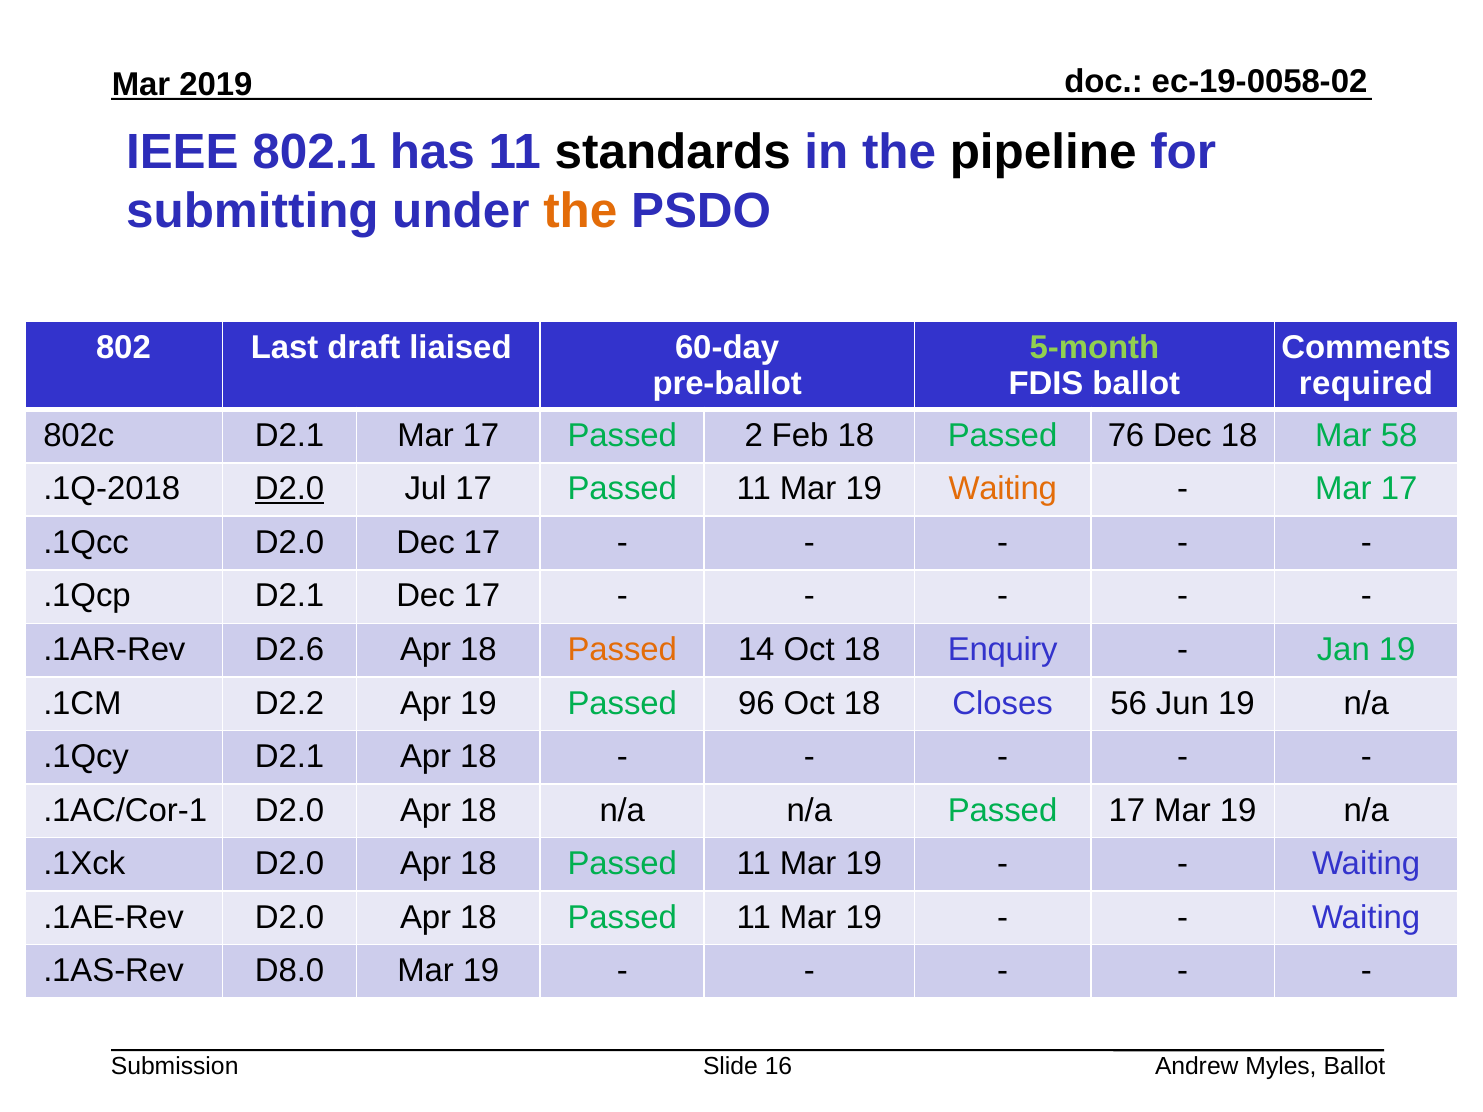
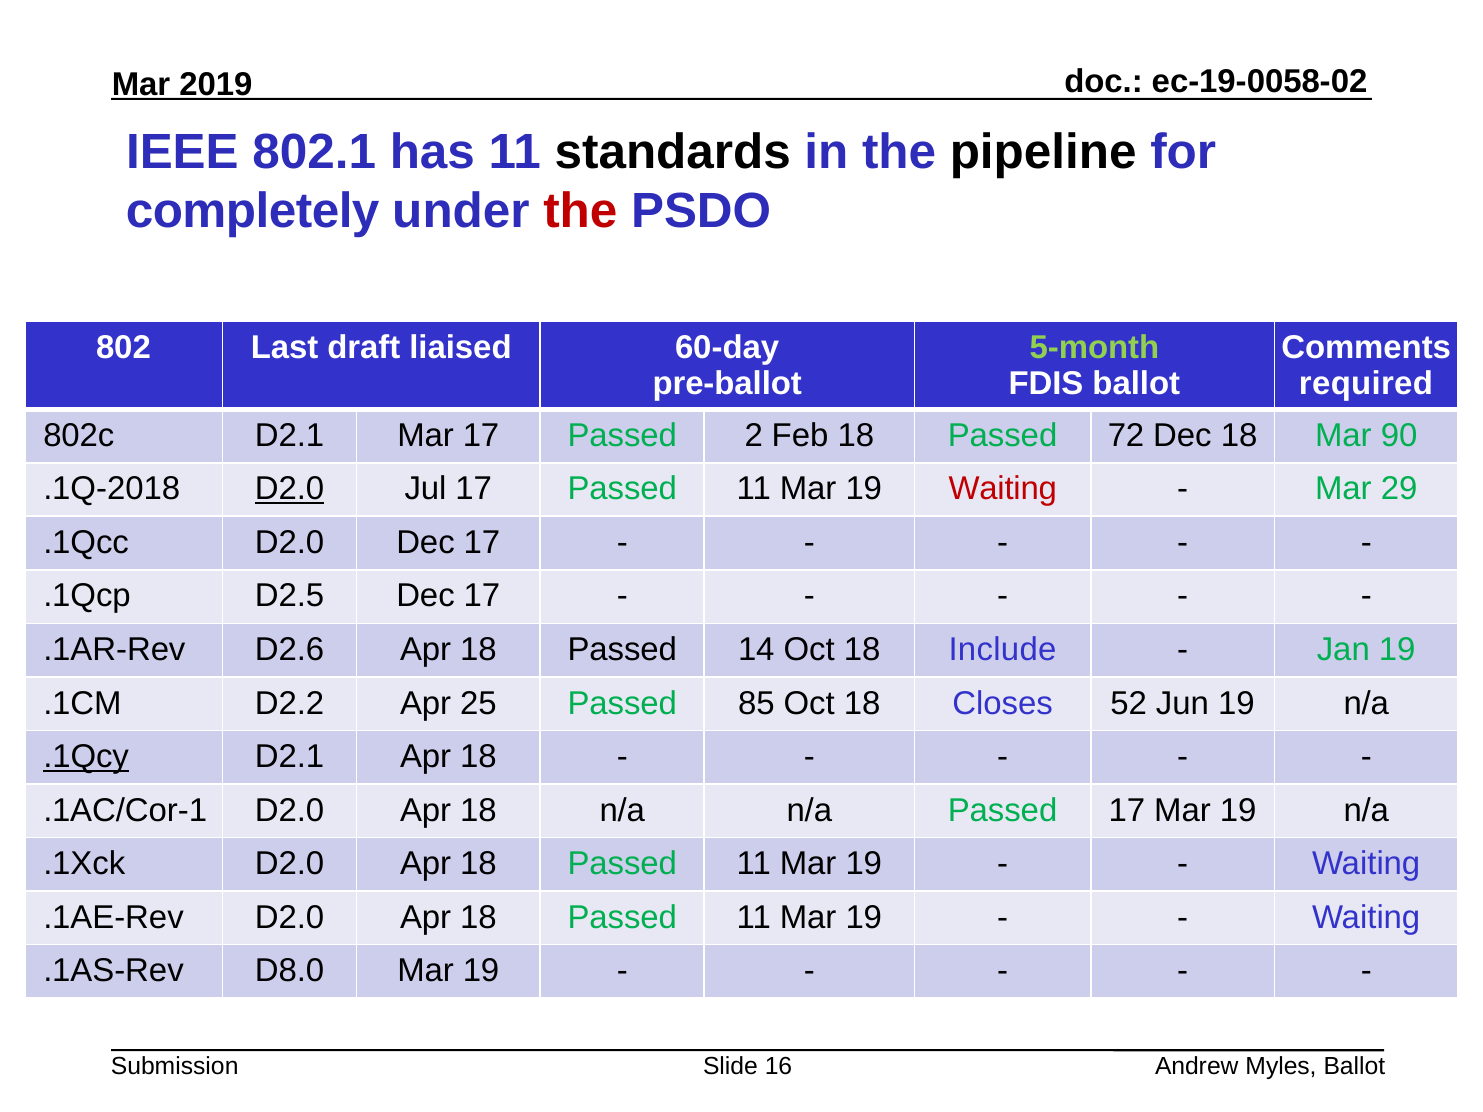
submitting: submitting -> completely (253, 211)
the colour: orange -> red (580, 211)
76: 76 -> 72 (1126, 436)
58: 58 -> 90 (1399, 436)
Waiting colour: orange -> red (1003, 489)
17: 17 -> 29 (1399, 489)
.1Qcp D2.1: D2.1 -> D2.5 (290, 596)
Passed colour: orange -> black (622, 650)
Enquiry: Enquiry -> Include (1002, 650)
Apr 19: 19 -> 25 (478, 703)
96: 96 -> 85 (756, 703)
56: 56 -> 52 (1129, 703)
.1Qcy underline: none -> present (86, 757)
